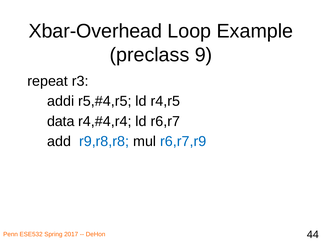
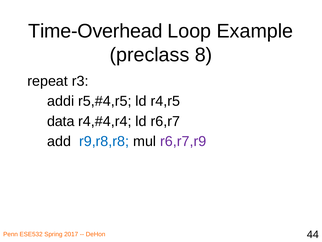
Xbar-Overhead: Xbar-Overhead -> Time-Overhead (95, 31)
9: 9 -> 8 (204, 55)
r6,r7,r9 colour: blue -> purple (183, 141)
